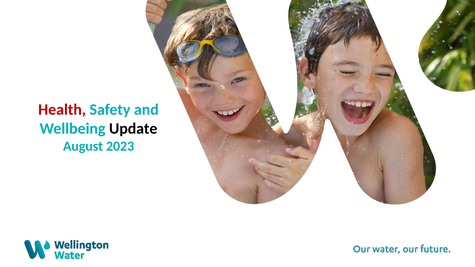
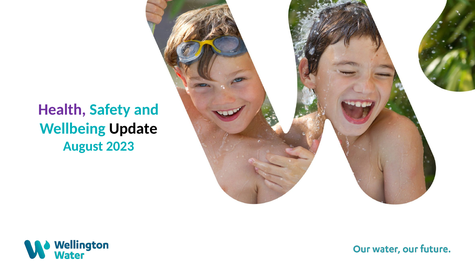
Health colour: red -> purple (62, 110)
